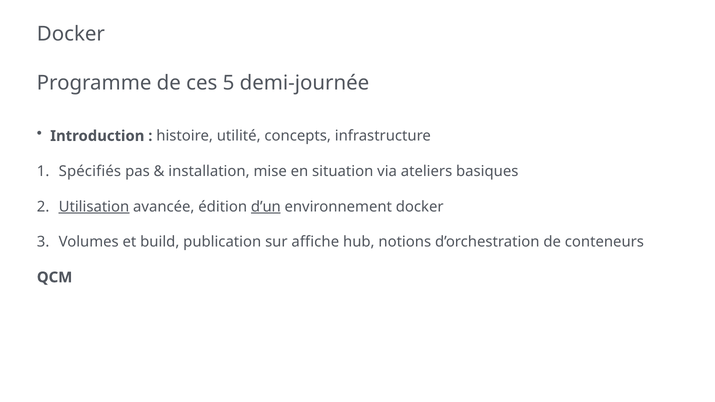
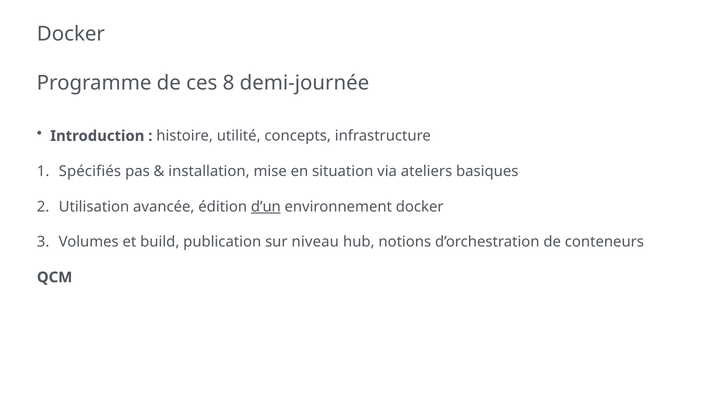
5: 5 -> 8 (229, 83)
Utilisation underline: present -> none (94, 207)
affiche: affiche -> niveau (315, 242)
